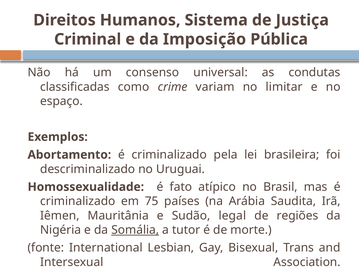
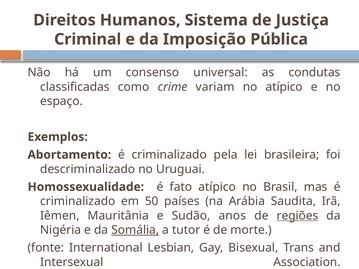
no limitar: limitar -> atípico (284, 87)
75: 75 -> 50 (152, 201)
legal: legal -> anos (232, 216)
regiões underline: none -> present (298, 216)
